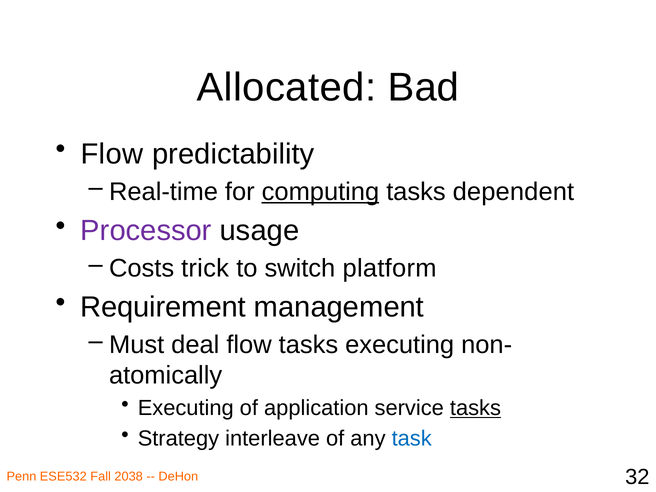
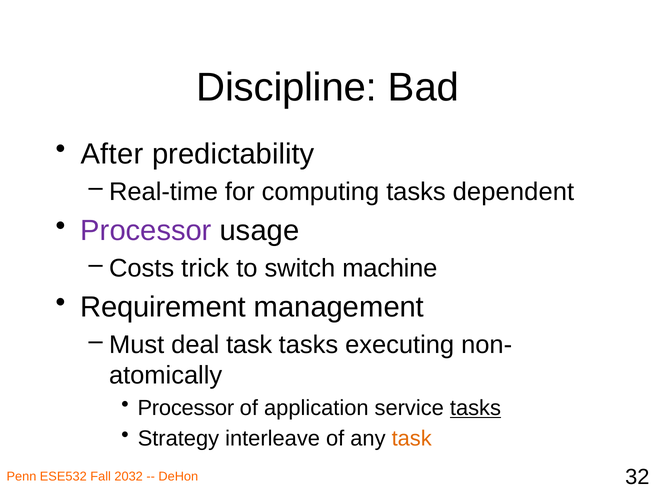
Allocated: Allocated -> Discipline (287, 88)
Flow: Flow -> After (112, 154)
computing underline: present -> none (320, 192)
platform: platform -> machine (390, 268)
deal flow: flow -> task (249, 345)
Executing: Executing -> Processor (186, 408)
task colour: blue -> orange (412, 439)
2038: 2038 -> 2032 (129, 477)
